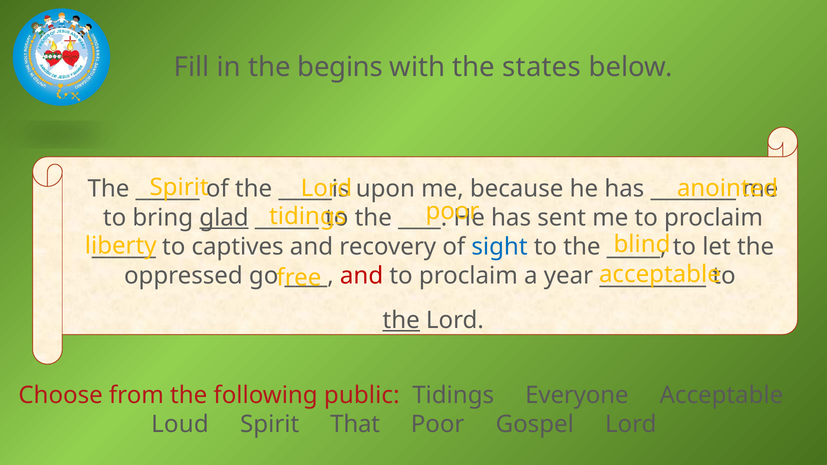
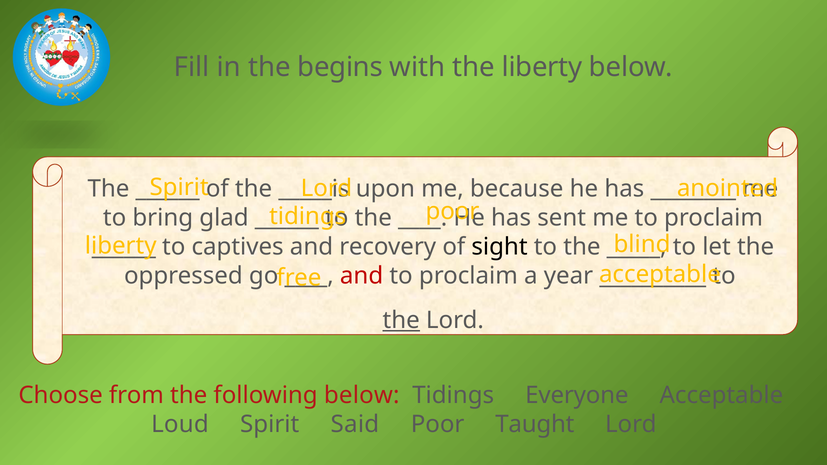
the states: states -> liberty (542, 67)
glad underline: present -> none (224, 218)
sight colour: blue -> black (500, 247)
following public: public -> below (362, 396)
That: That -> Said (355, 425)
Gospel: Gospel -> Taught (535, 425)
